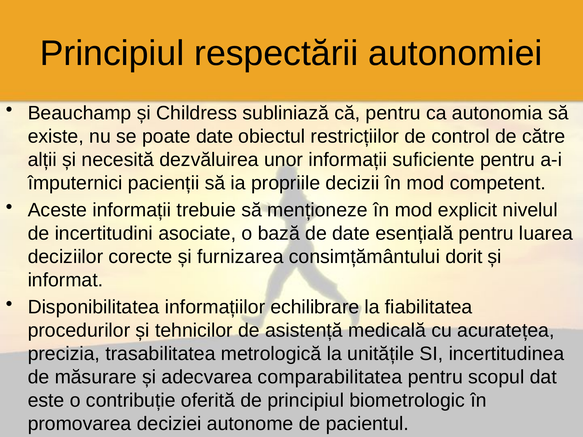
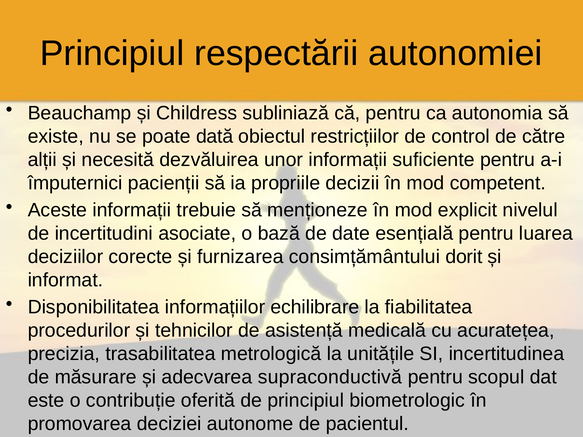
poate date: date -> dată (215, 136)
comparabilitatea: comparabilitatea -> supraconductivă (330, 377)
